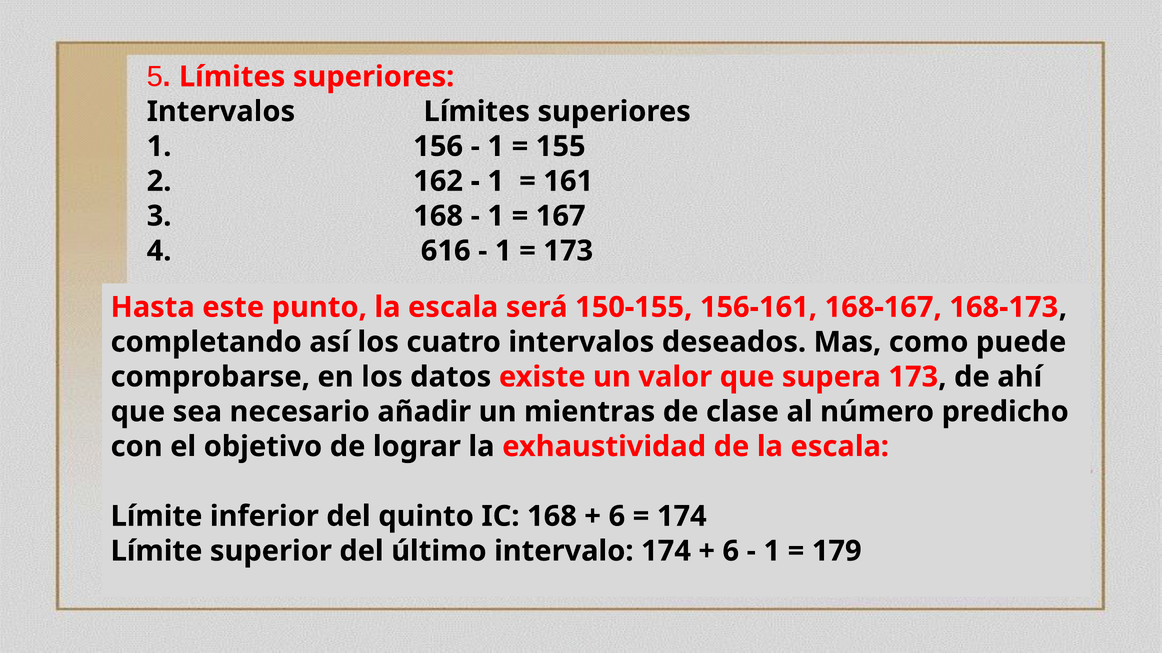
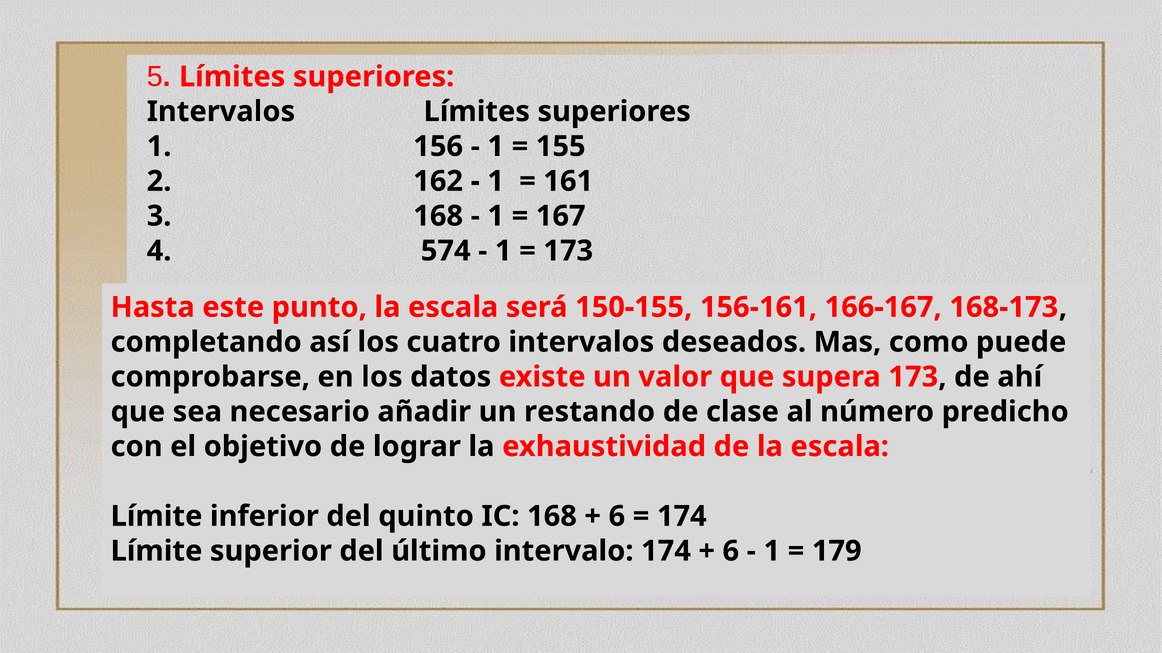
616: 616 -> 574 (446, 251)
168-167: 168-167 -> 166-167 (883, 308)
mientras: mientras -> restando (590, 412)
